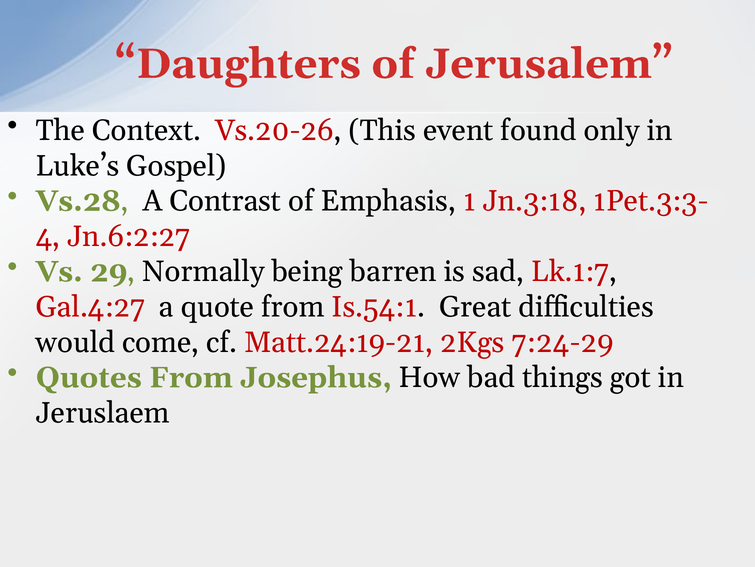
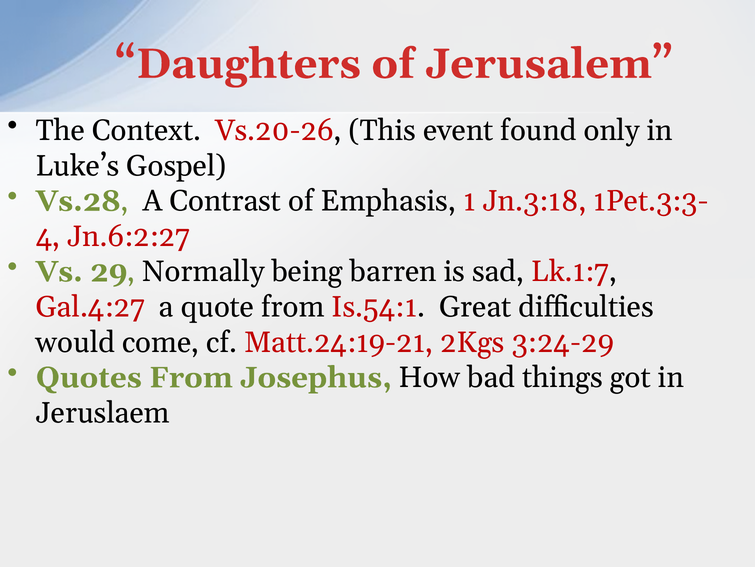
7:24-29: 7:24-29 -> 3:24-29 (563, 342)
